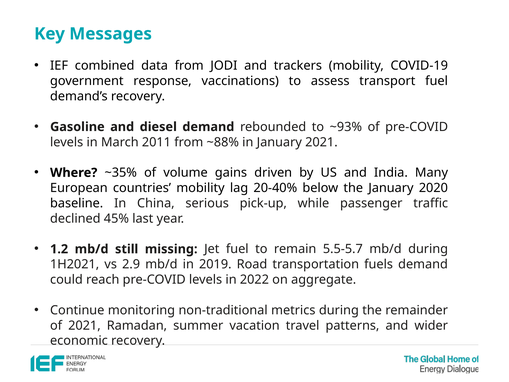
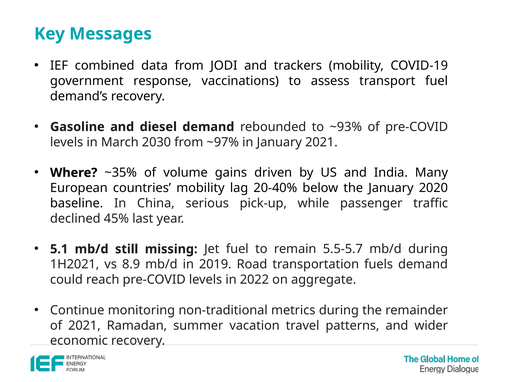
2011: 2011 -> 2030 (156, 142)
~88%: ~88% -> ~97% (223, 142)
1.2: 1.2 -> 5.1 (59, 249)
2.9: 2.9 -> 8.9 (131, 264)
